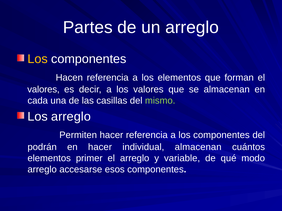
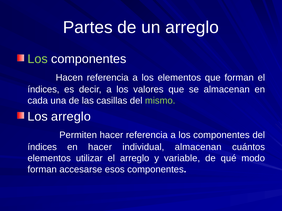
Los colour: yellow -> light green (38, 59)
valores: valores -> índices (43, 90)
podrán: podrán -> índices (42, 147)
primer: primer -> utilizar (89, 159)
arreglo: arreglo -> forman (42, 170)
